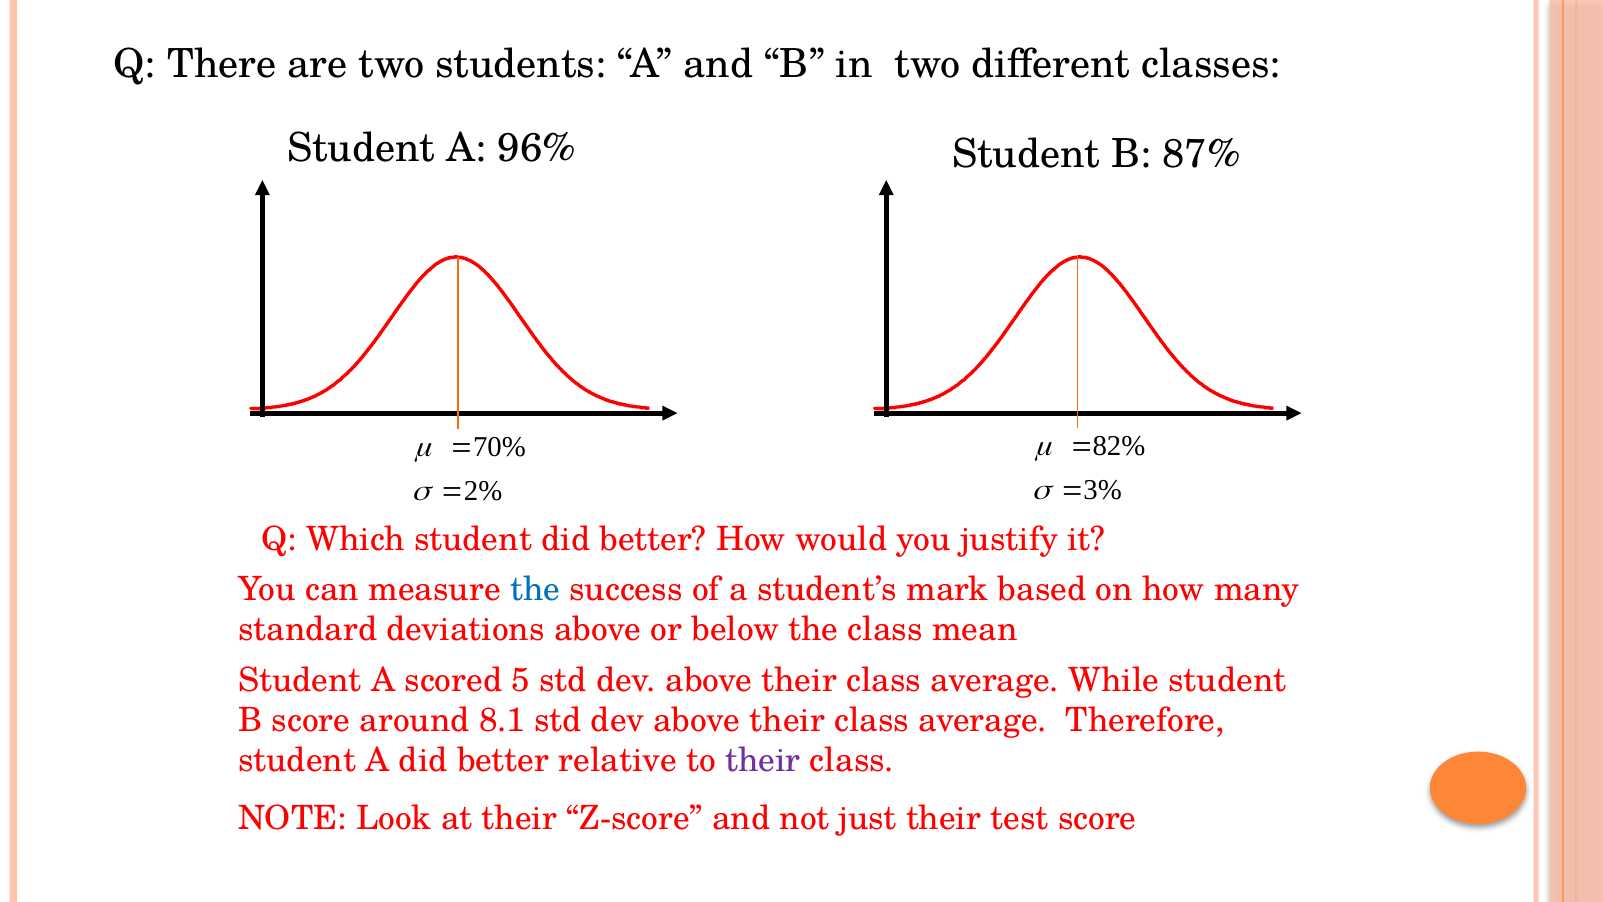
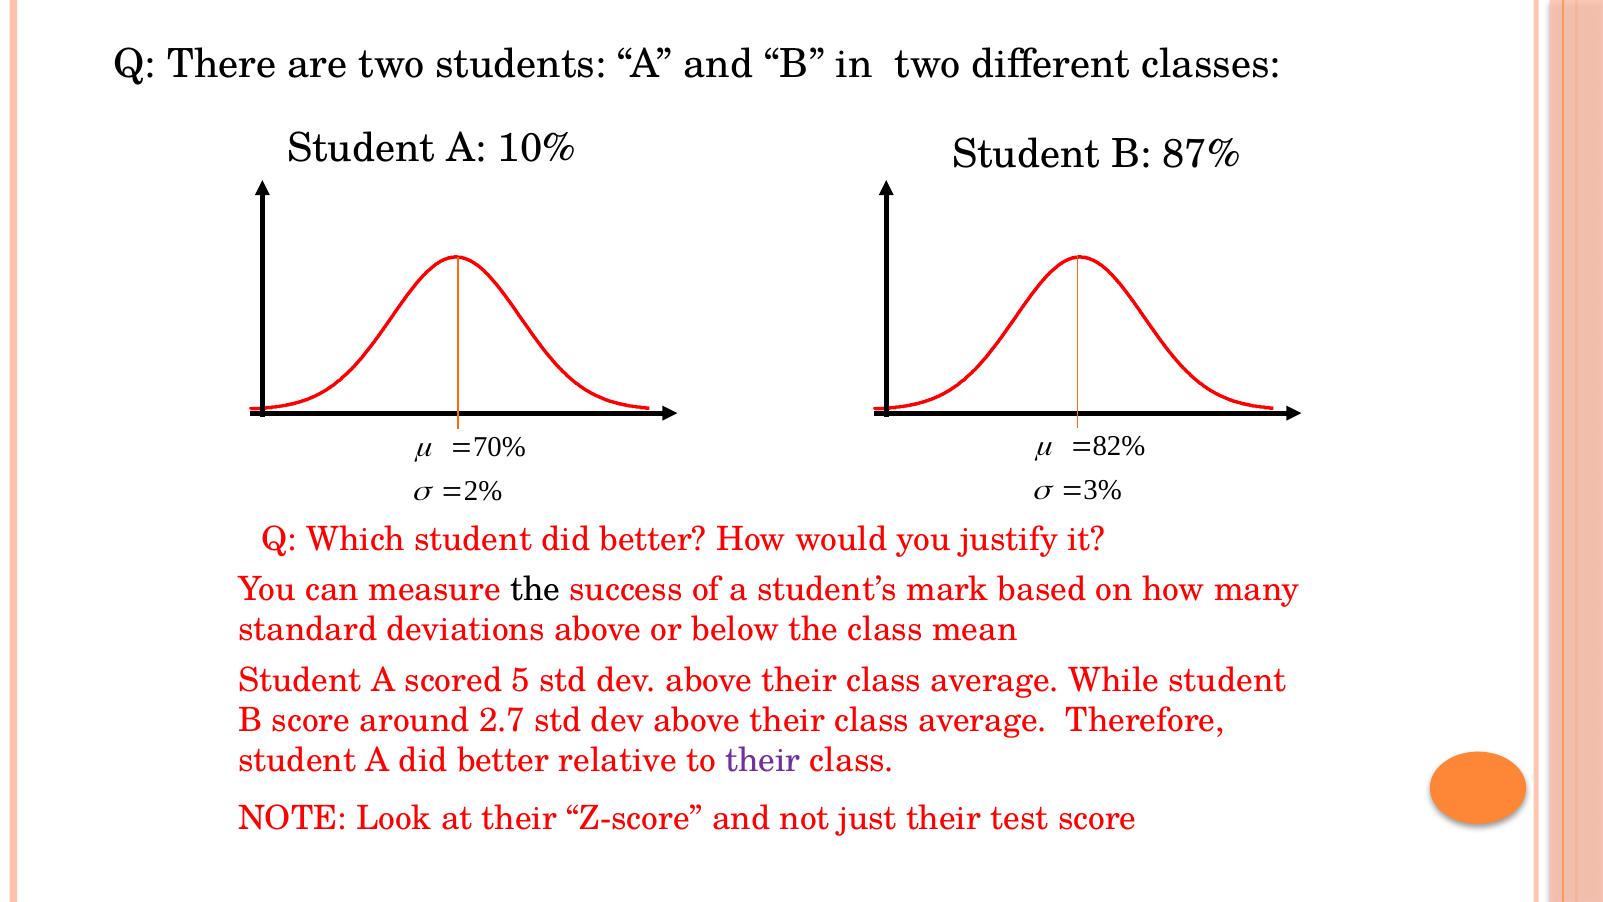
96%: 96% -> 10% (537, 148)
the colour: blue -> black (535, 589)
8.1: 8.1 -> 2.7 (502, 720)
